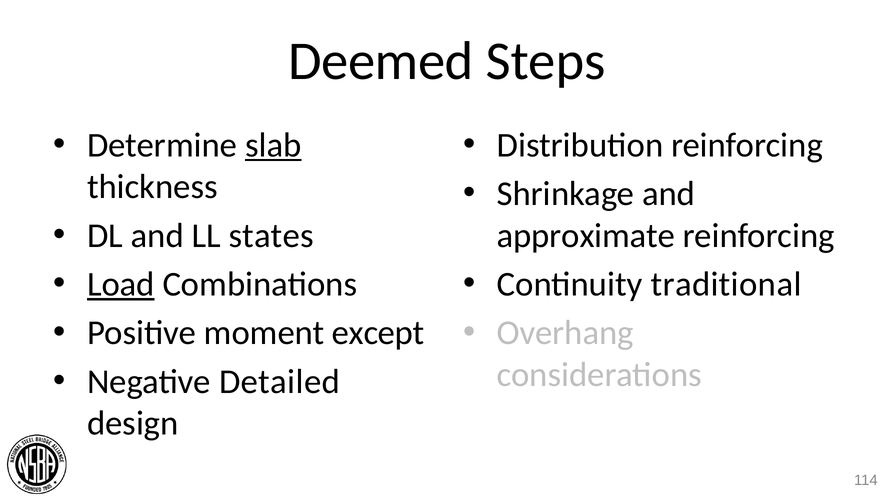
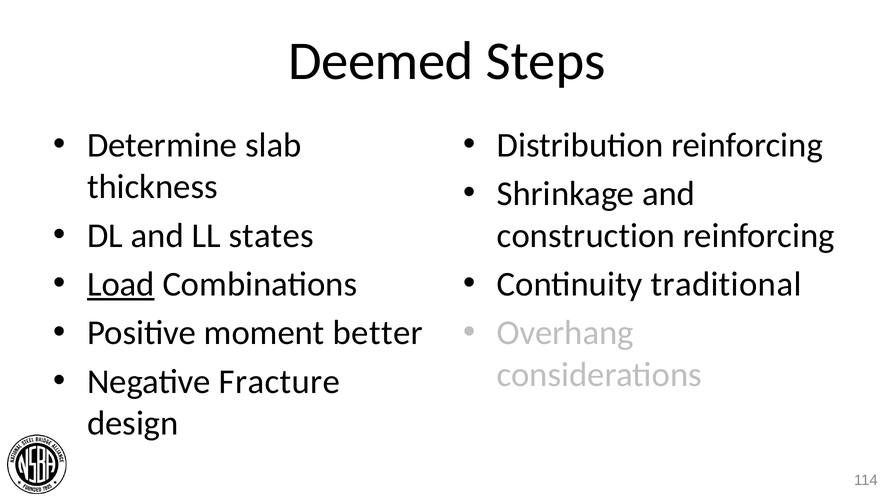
slab underline: present -> none (273, 145)
approximate: approximate -> construction (586, 236)
except: except -> better (378, 333)
Detailed: Detailed -> Fracture (280, 382)
